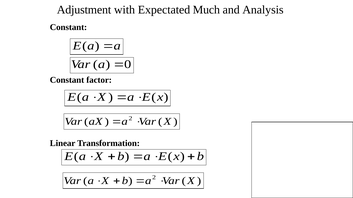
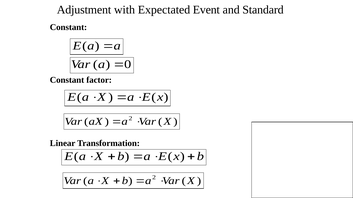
Much: Much -> Event (206, 10)
Analysis: Analysis -> Standard (263, 10)
